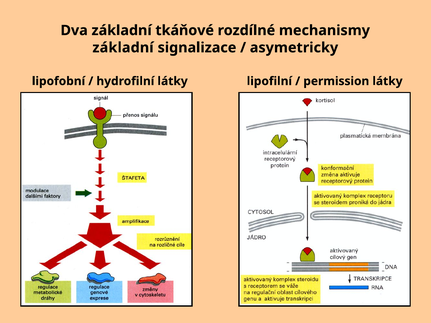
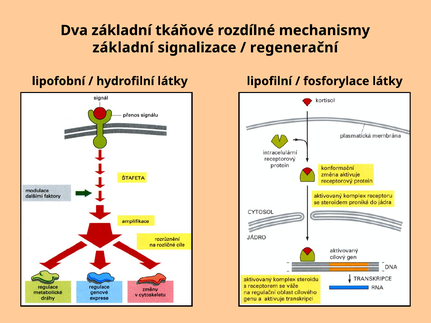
asymetricky: asymetricky -> regenerační (294, 48)
permission: permission -> fosforylace (336, 81)
